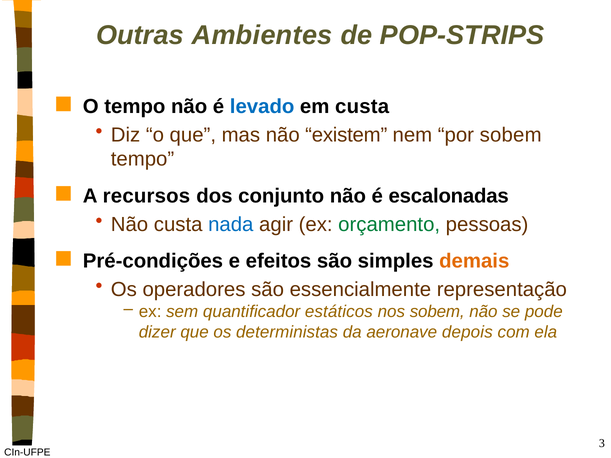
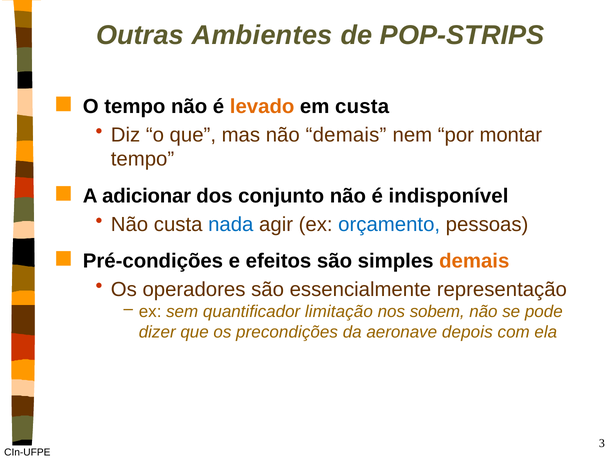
levado colour: blue -> orange (262, 106)
não existem: existem -> demais (346, 135)
por sobem: sobem -> montar (511, 135)
recursos: recursos -> adicionar (147, 196)
escalonadas: escalonadas -> indisponível (449, 196)
orçamento colour: green -> blue (389, 224)
estáticos: estáticos -> limitação (339, 312)
deterministas: deterministas -> precondições (287, 332)
